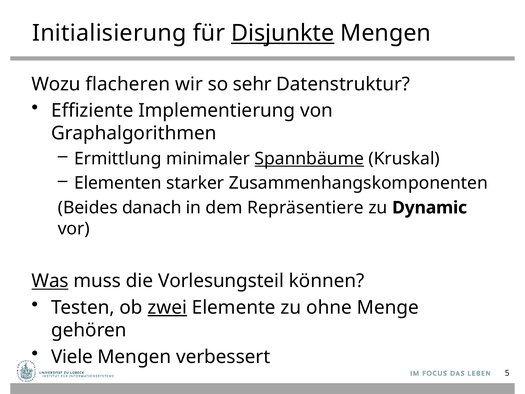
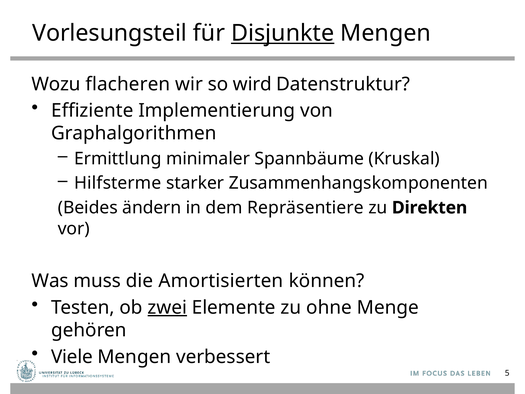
Initialisierung: Initialisierung -> Vorlesungsteil (110, 33)
sehr: sehr -> wird (252, 84)
Spannbäume underline: present -> none (309, 159)
Elementen: Elementen -> Hilfsterme (118, 183)
danach: danach -> ändern (152, 208)
Dynamic: Dynamic -> Direkten (430, 208)
Was underline: present -> none (50, 281)
Vorlesungsteil: Vorlesungsteil -> Amortisierten (221, 281)
